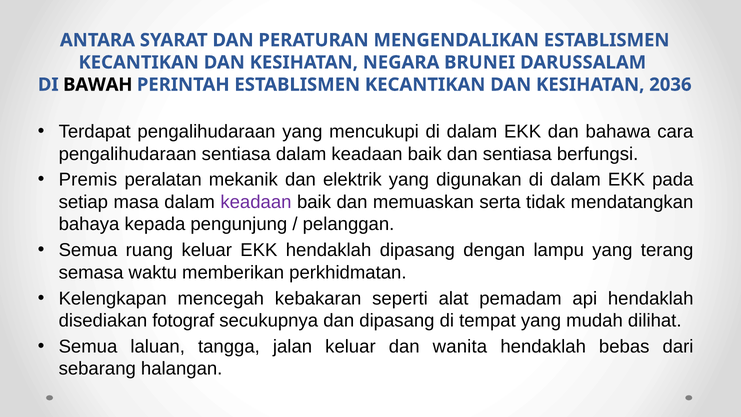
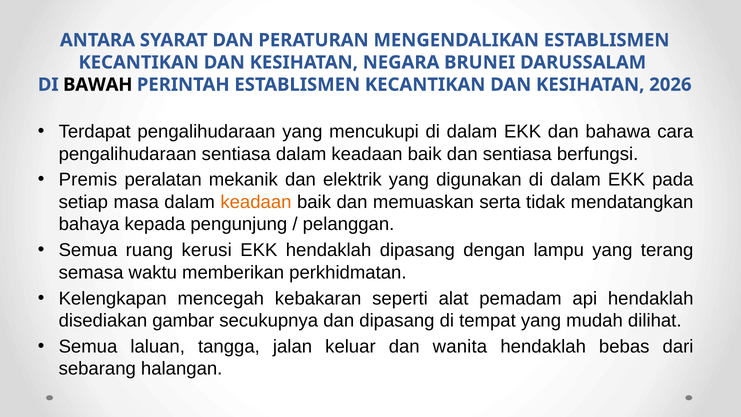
2036: 2036 -> 2026 (670, 85)
keadaan colour: purple -> orange (256, 202)
ruang keluar: keluar -> kerusi (207, 250)
fotograf: fotograf -> gambar (183, 321)
